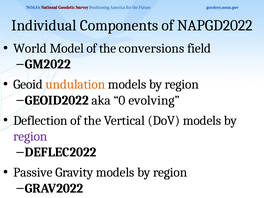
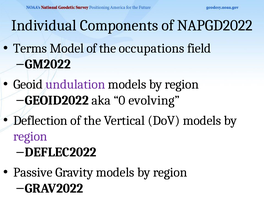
World: World -> Terms (30, 48)
conversions: conversions -> occupations (151, 48)
undulation colour: orange -> purple (75, 84)
